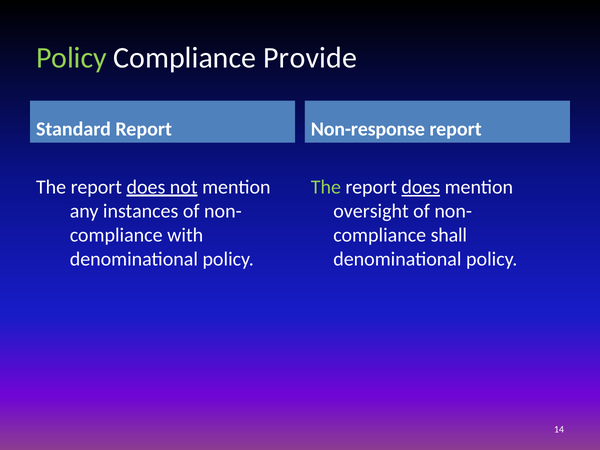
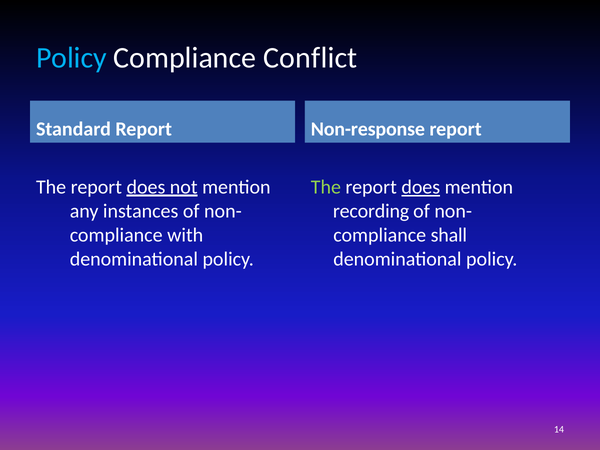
Policy colour: light green -> light blue (71, 58)
Provide: Provide -> Conflict (310, 58)
oversight: oversight -> recording (371, 211)
